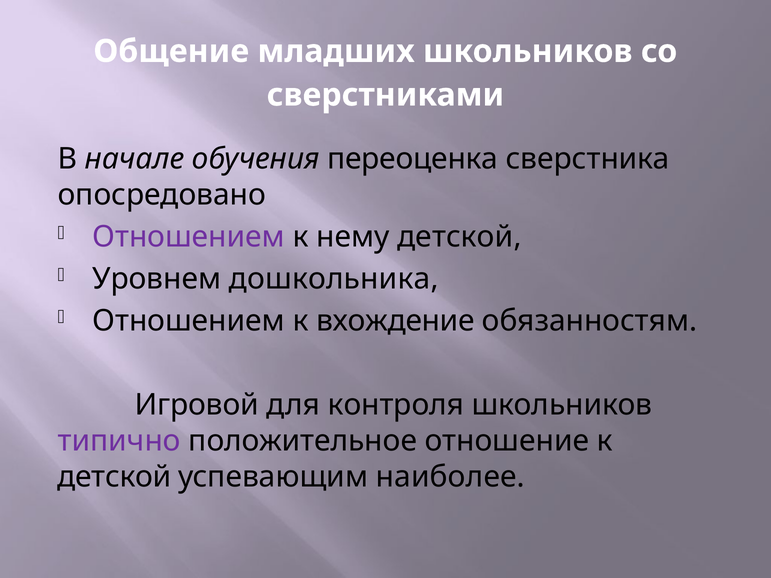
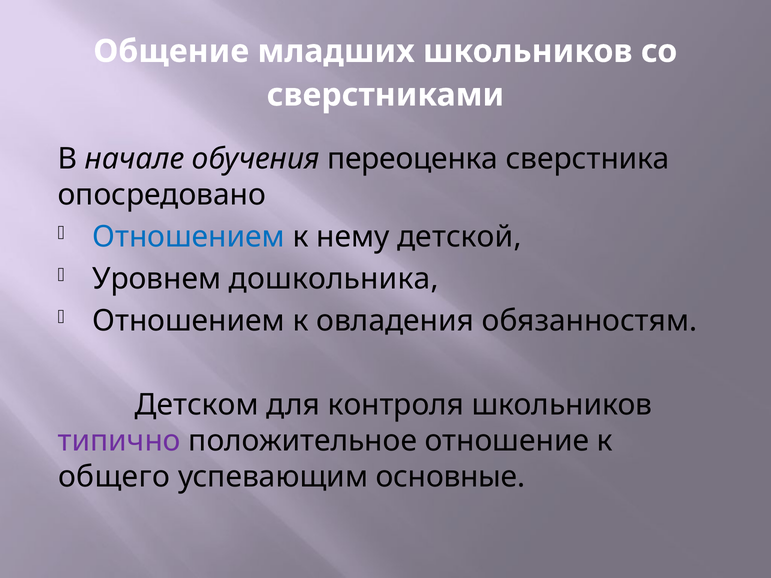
Отношением colour: purple -> blue (189, 237)
вхождение: вхождение -> овладения (395, 321)
Игровой: Игровой -> Детском (197, 405)
детской: детской -> общего (114, 477)
наиболее: наиболее -> основные (451, 477)
